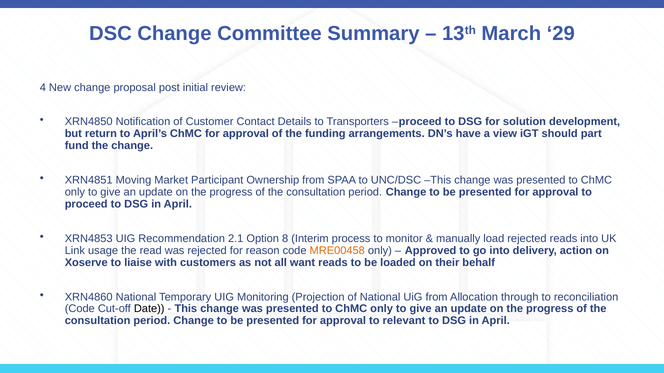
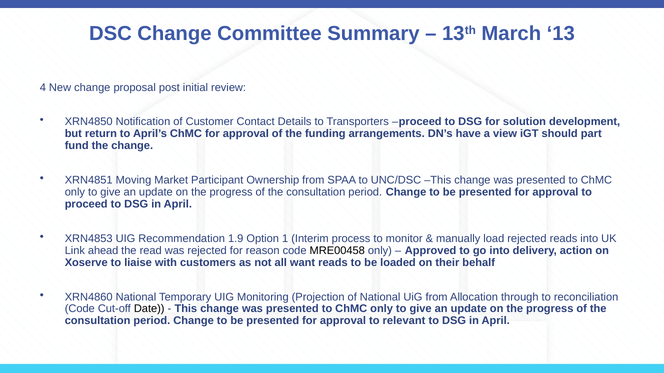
29: 29 -> 13 (561, 34)
2.1: 2.1 -> 1.9 (236, 239)
8: 8 -> 1 (285, 239)
usage: usage -> ahead (103, 251)
MRE00458 colour: orange -> black (337, 251)
